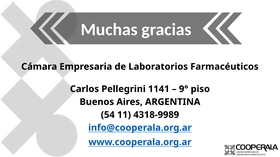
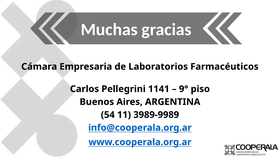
4318-9989: 4318-9989 -> 3989-9989 (156, 115)
